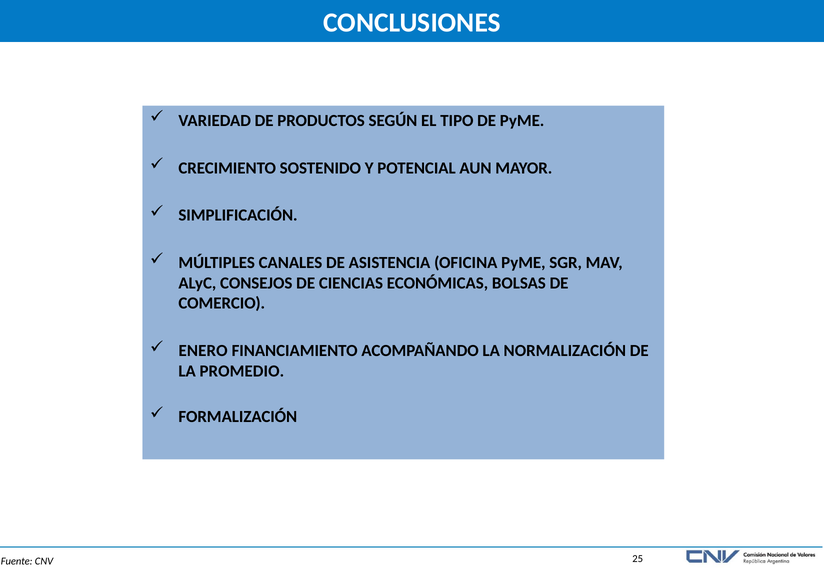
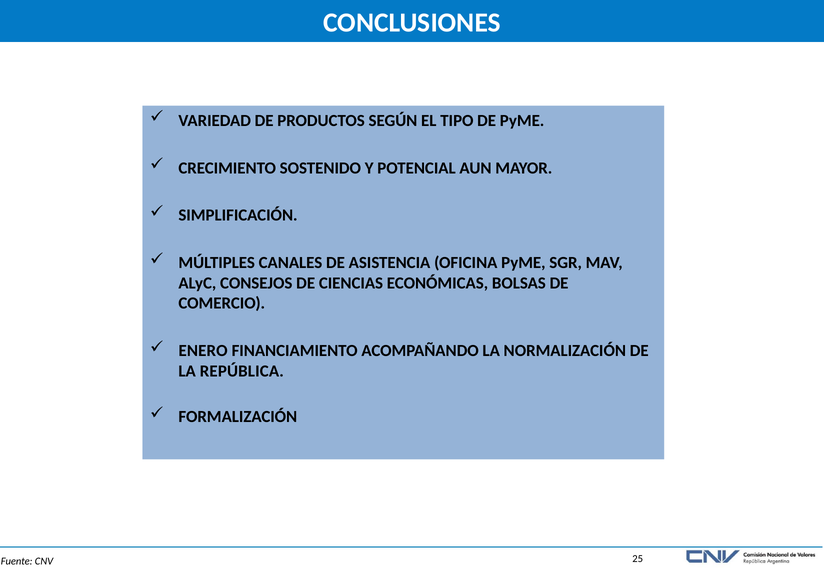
PROMEDIO: PROMEDIO -> REPÚBLICA (242, 371)
